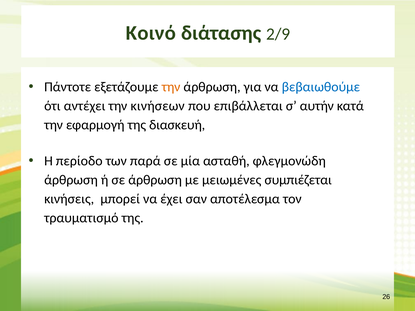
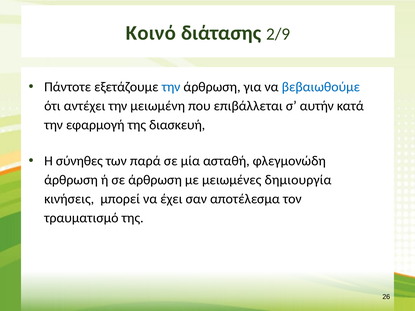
την colour: orange -> blue (171, 87)
κινήσεων: κινήσεων -> μειωμένη (158, 106)
περίοδο: περίοδο -> σύνηθες (79, 161)
συμπιέζεται: συμπιέζεται -> δημιουργία (298, 180)
